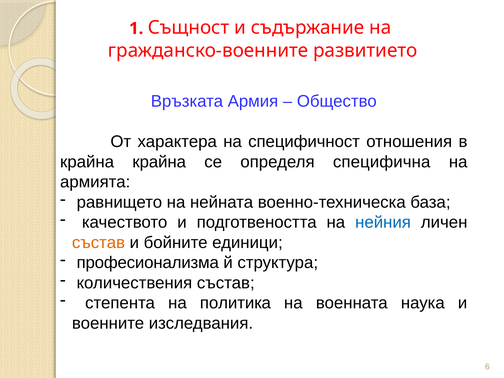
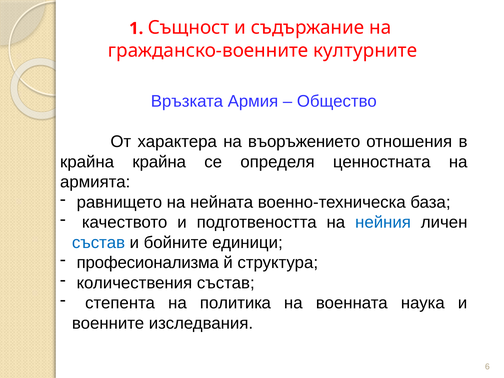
развитието: развитието -> културните (365, 50)
специфичност: специфичност -> въоръжението (304, 142)
специфична: специфична -> ценностната (382, 162)
състав colour: orange -> blue (99, 243)
